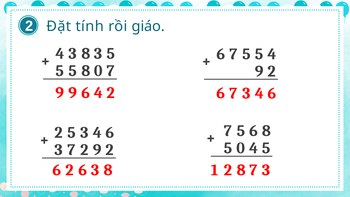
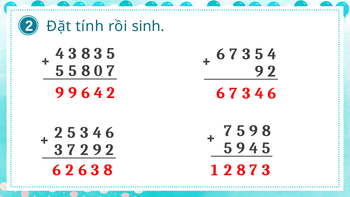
giáo: giáo -> sinh (148, 26)
5: 5 -> 3 (246, 54)
6: 6 -> 9 (253, 131)
0: 0 -> 9 (241, 148)
